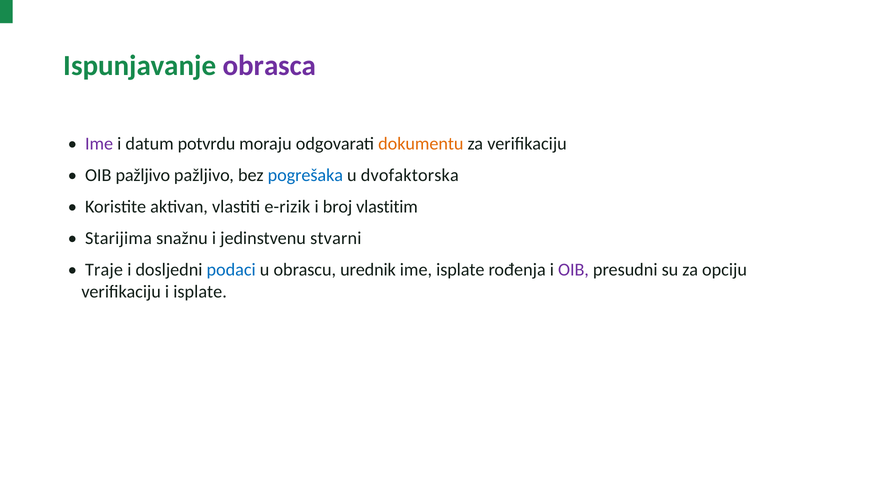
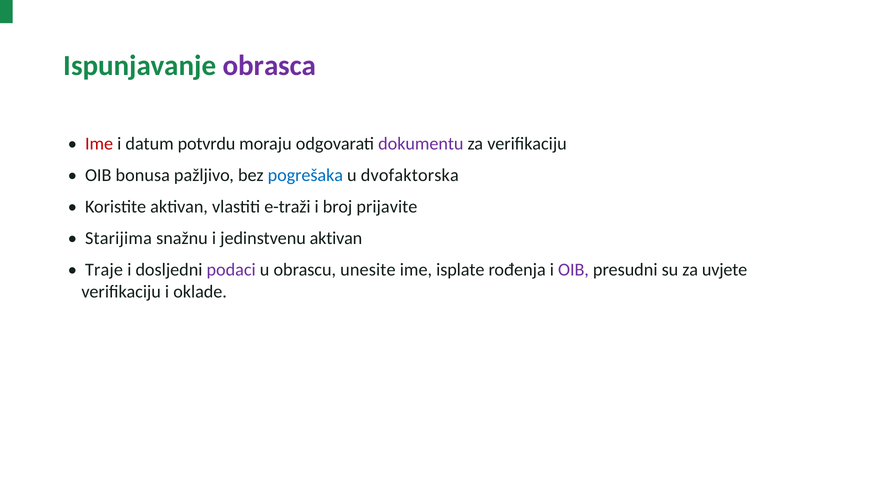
Ime colour: purple -> red (99, 144)
dokumentu colour: orange -> purple (421, 144)
OIB pažljivo: pažljivo -> bonusa (143, 175)
e-rizik: e-rizik -> e-traži (287, 207)
vlastitim: vlastitim -> prijavite (387, 207)
jedinstvenu stvarni: stvarni -> aktivan (336, 238)
podaci colour: blue -> purple (231, 270)
urednik: urednik -> unesite (368, 270)
opciju: opciju -> uvjete (725, 270)
i isplate: isplate -> oklade (200, 292)
